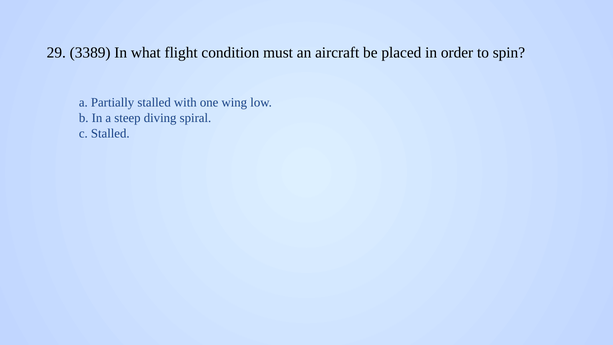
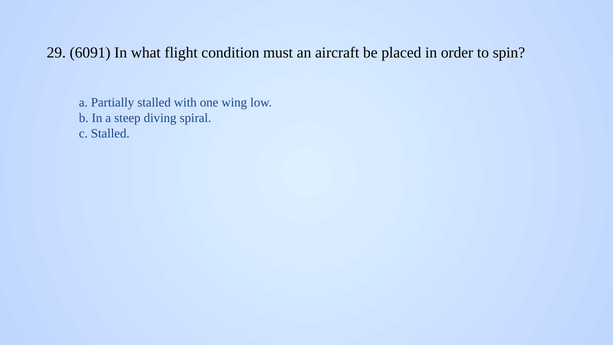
3389: 3389 -> 6091 (90, 53)
